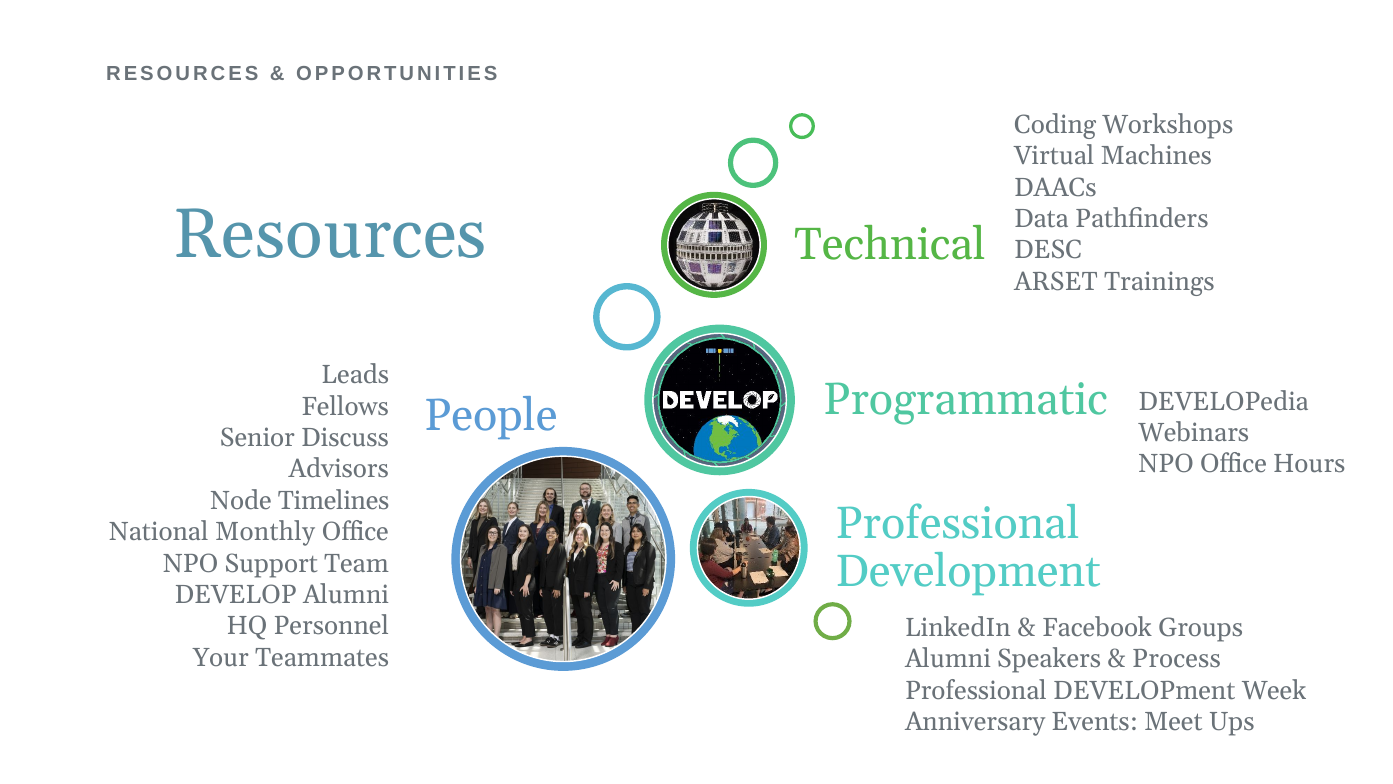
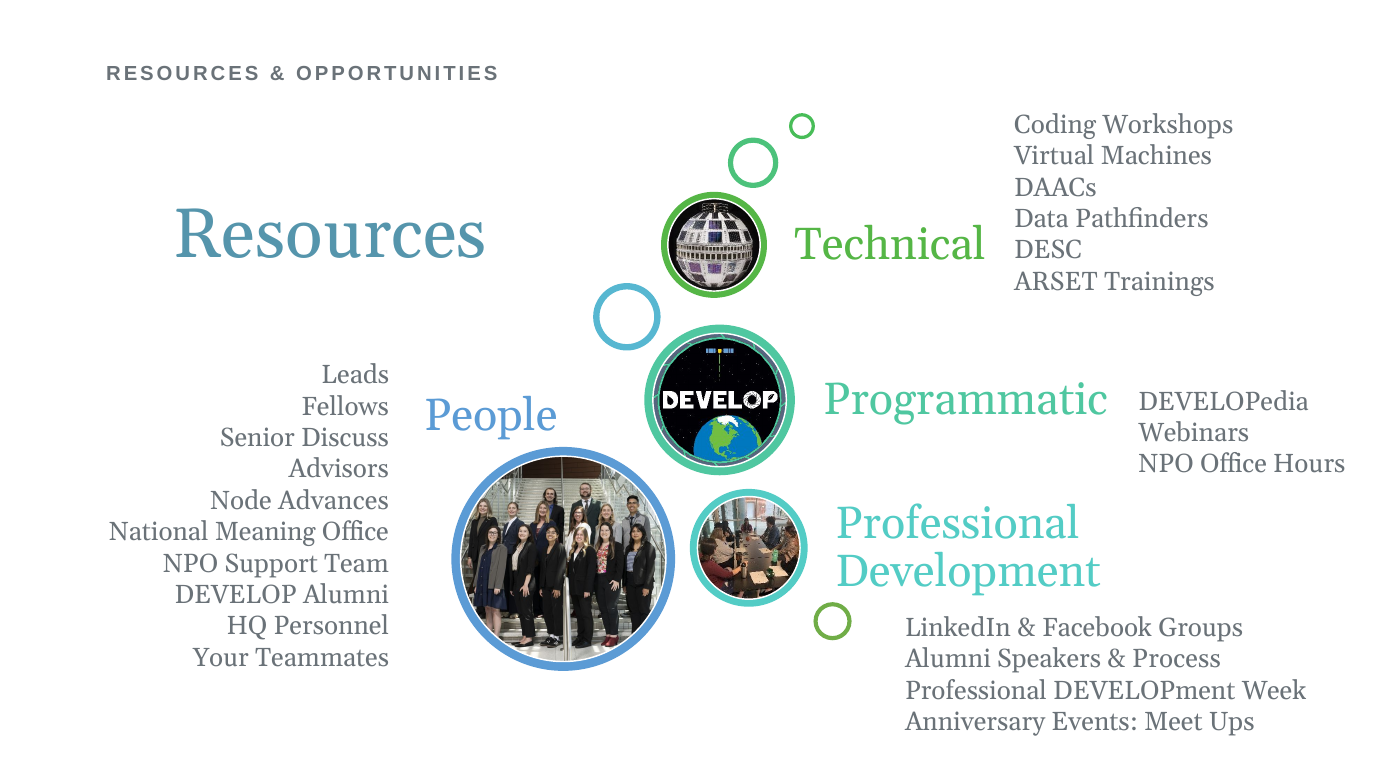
Timelines: Timelines -> Advances (333, 500)
Monthly: Monthly -> Meaning (265, 532)
